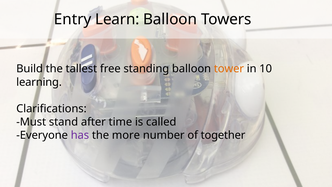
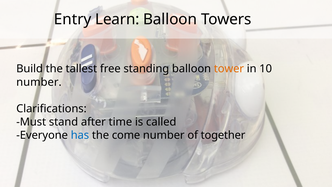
learning: learning -> number (39, 82)
has colour: purple -> blue (80, 135)
more: more -> come (126, 135)
